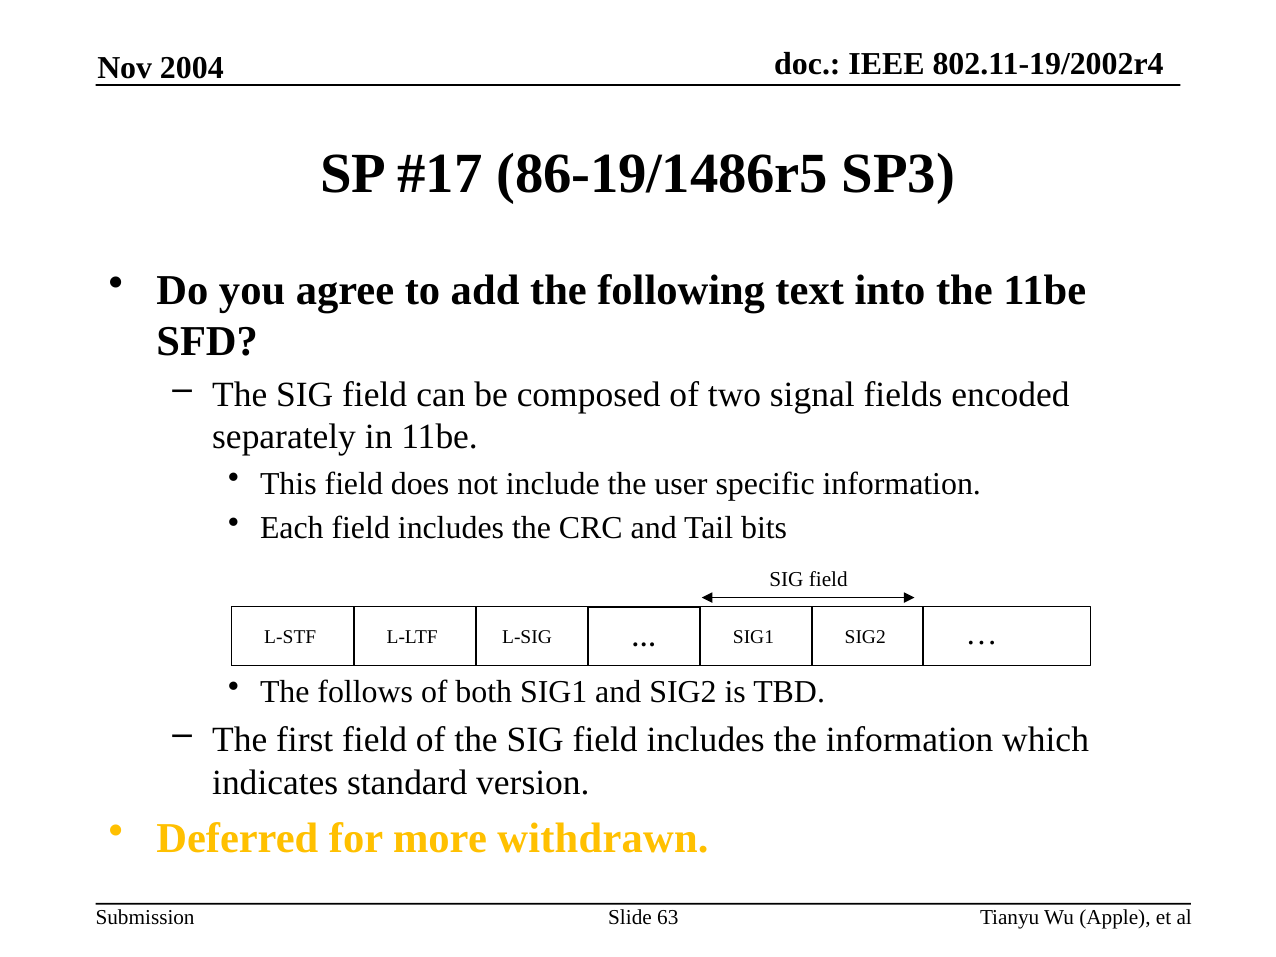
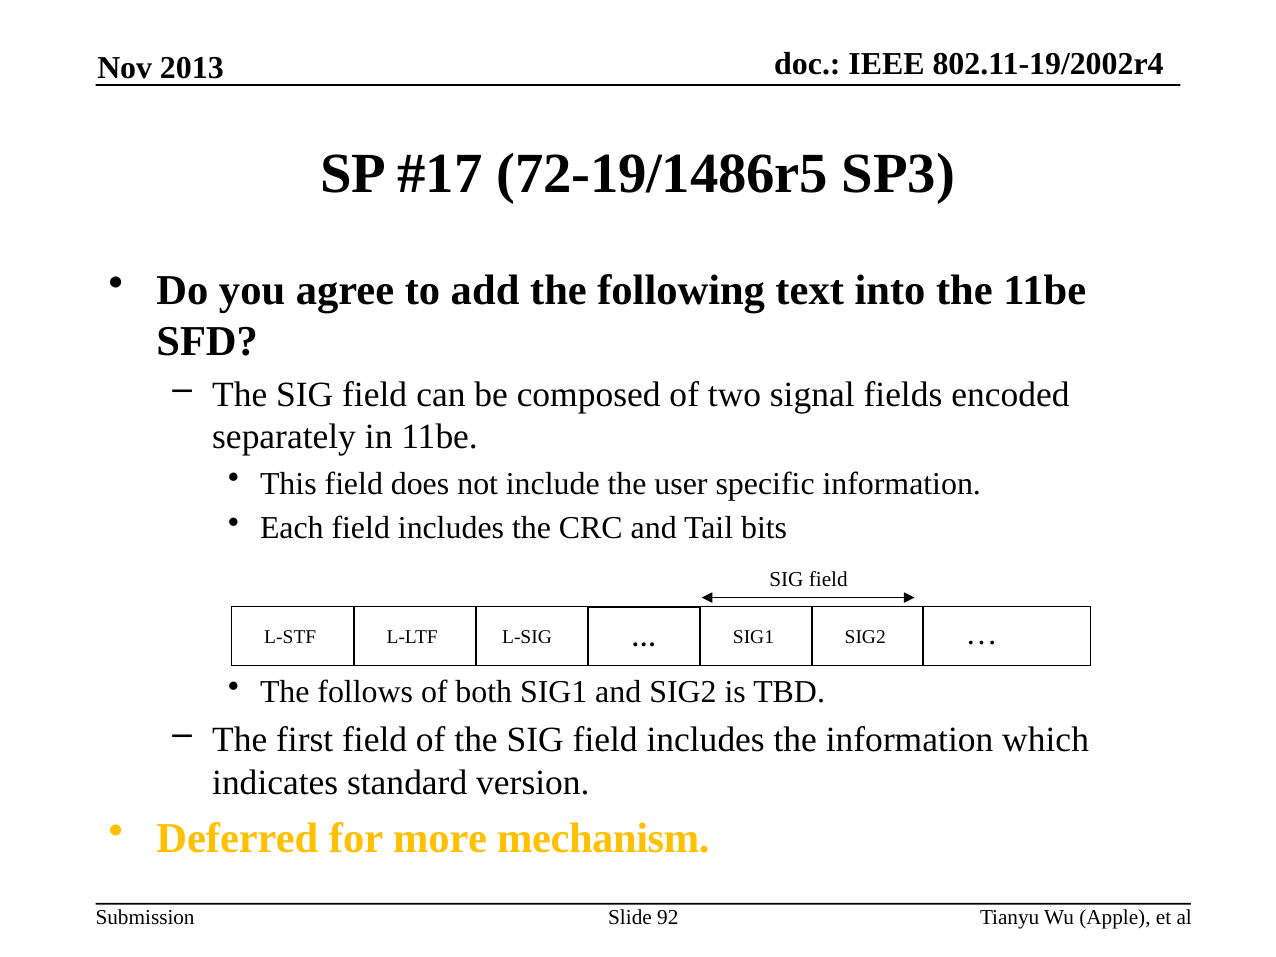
2004: 2004 -> 2013 (192, 68)
86-19/1486r5: 86-19/1486r5 -> 72-19/1486r5 (662, 174)
withdrawn: withdrawn -> mechanism (603, 838)
63: 63 -> 92 (668, 918)
